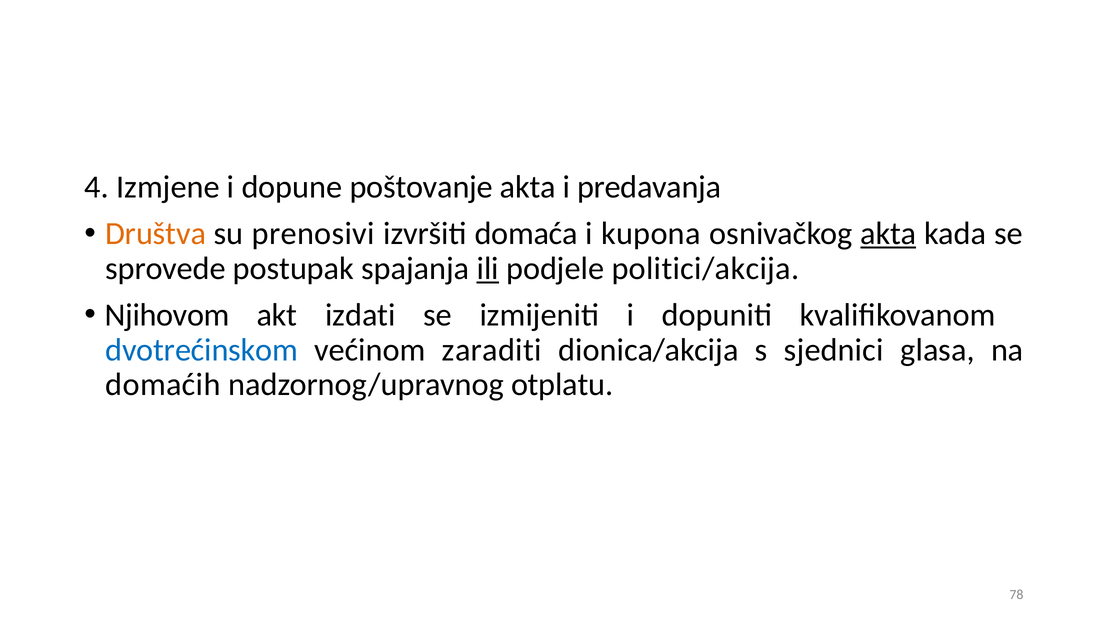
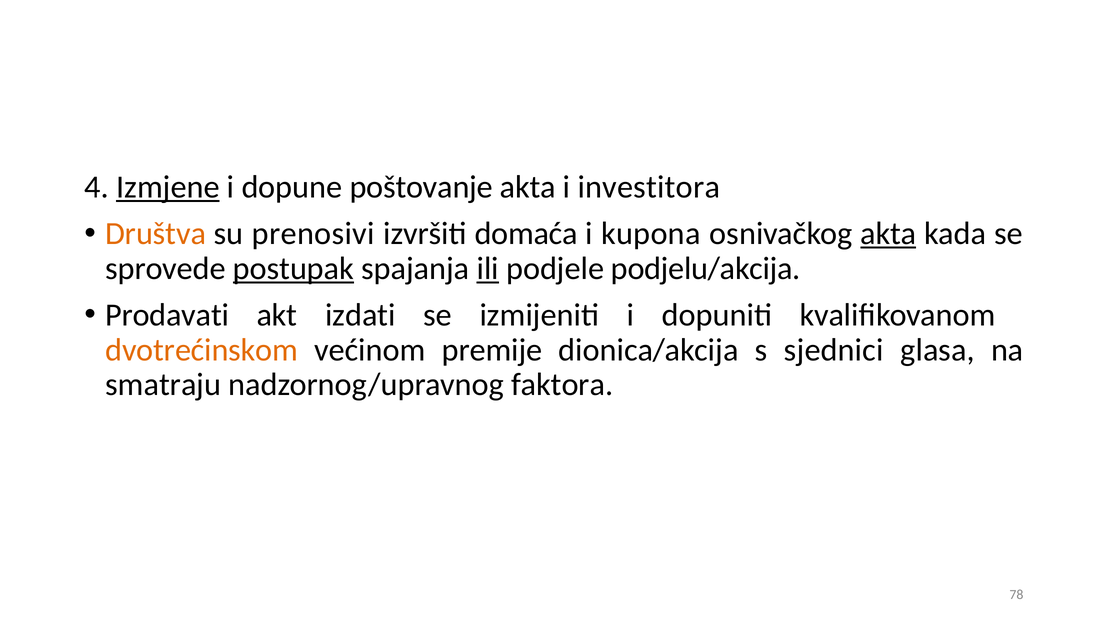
Izmjene underline: none -> present (168, 187)
predavanja: predavanja -> investitora (649, 187)
postupak underline: none -> present (293, 269)
politici/akcija: politici/akcija -> podjelu/akcija (706, 269)
Njihovom: Njihovom -> Prodavati (167, 315)
dvotrećinskom colour: blue -> orange (202, 350)
zaraditi: zaraditi -> premije (492, 350)
domaćih: domaćih -> smatraju (163, 385)
otplatu: otplatu -> faktora (562, 385)
